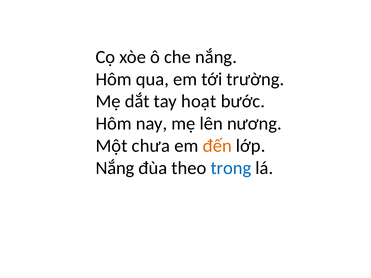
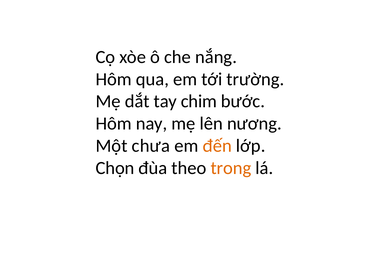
hoạt: hoạt -> chim (199, 101)
Nắng: Nắng -> Chọn (115, 168)
trong colour: blue -> orange (231, 168)
